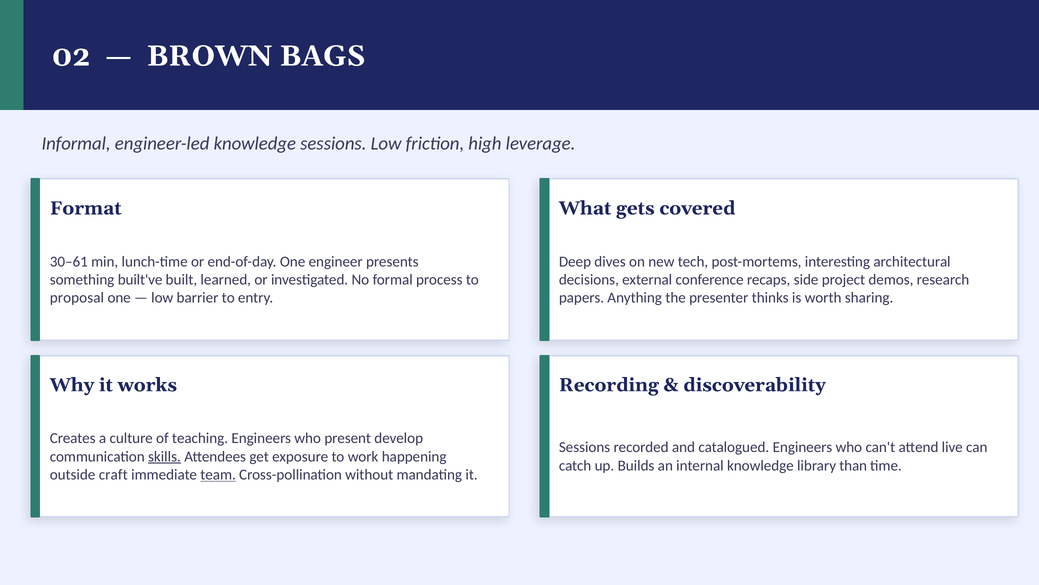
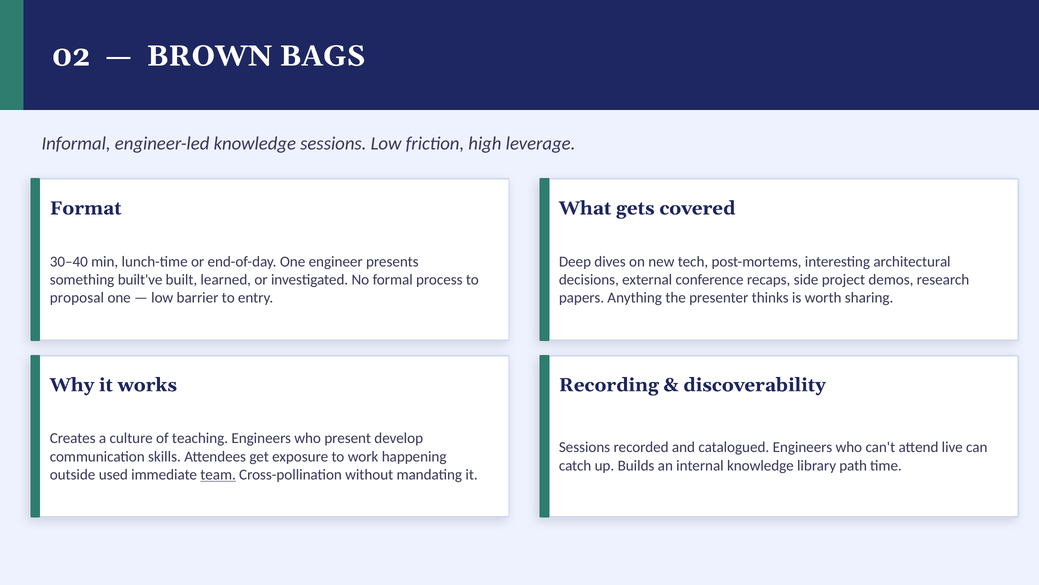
30–61: 30–61 -> 30–40 (69, 261)
skills underline: present -> none (164, 456)
than: than -> path (853, 465)
craft: craft -> used (113, 474)
